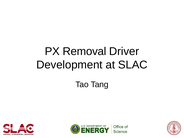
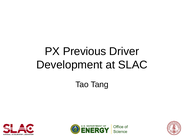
Removal: Removal -> Previous (84, 51)
